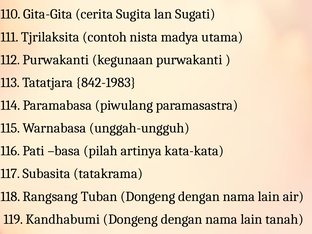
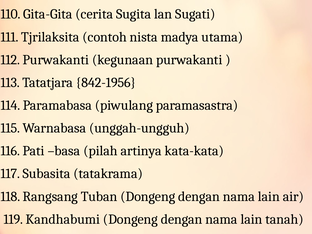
842-1983: 842-1983 -> 842-1956 (106, 83)
